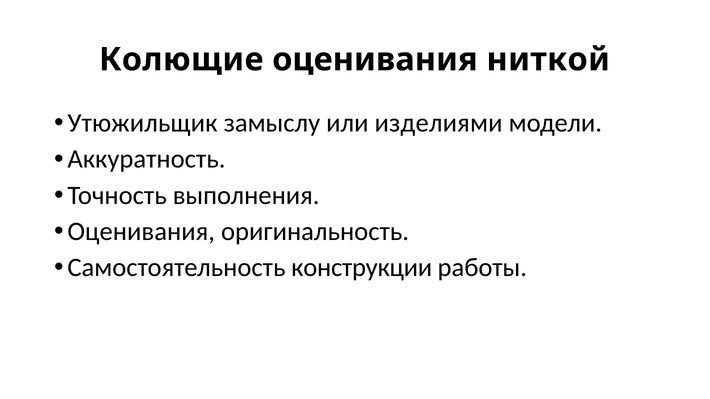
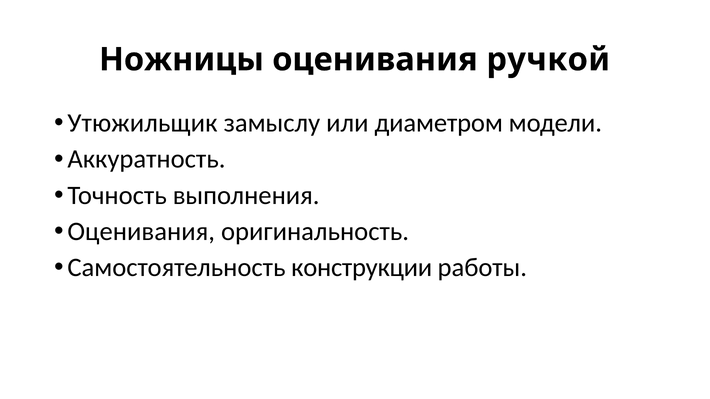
Колющие: Колющие -> Ножницы (181, 60)
ниткой: ниткой -> ручкой (548, 60)
изделиями: изделиями -> диаметром (439, 123)
